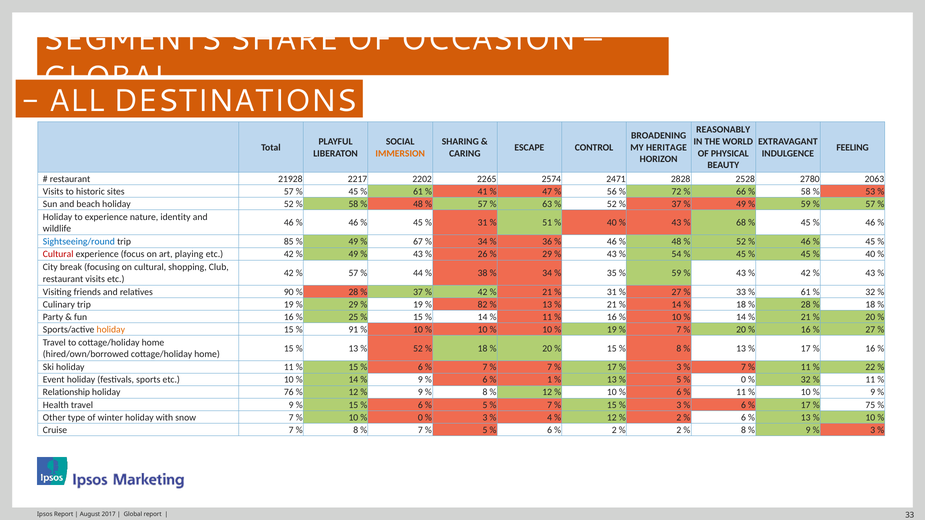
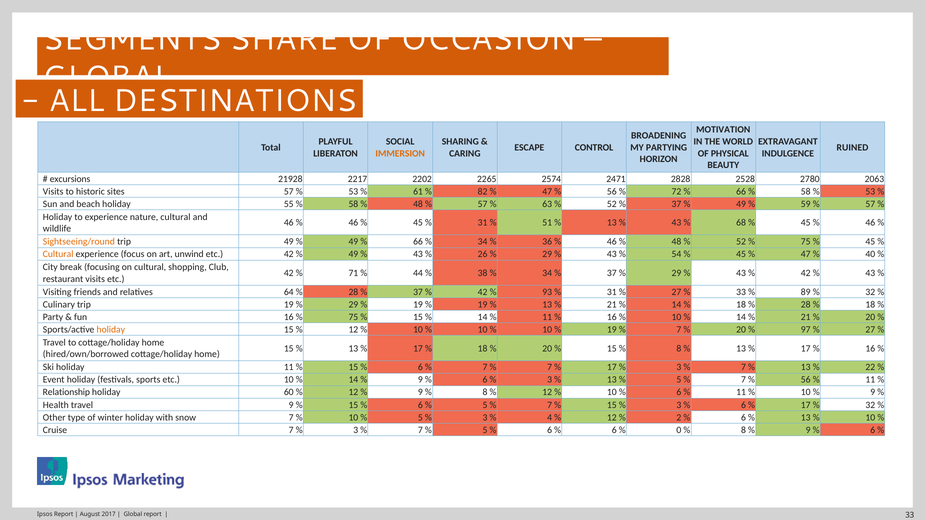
REASONABLY: REASONABLY -> MOTIVATION (723, 130)
HERITAGE: HERITAGE -> PARTYING (666, 148)
FEELING: FEELING -> RUINED (852, 148)
restaurant: restaurant -> excursions (70, 179)
45: 45 -> 53 (353, 192)
41: 41 -> 82 (483, 192)
holiday 52: 52 -> 55 (289, 204)
nature identity: identity -> cultural (175, 217)
40: 40 -> 13 (612, 223)
Sightseeing/round colour: blue -> orange (79, 242)
trip 85: 85 -> 49 (289, 242)
67: 67 -> 66 (418, 242)
46: 46 -> 75 (806, 242)
Cultural colour: red -> orange (58, 254)
playing: playing -> unwind (189, 254)
45: 45 -> 47 (806, 254)
57: 57 -> 71 (353, 273)
35: 35 -> 37 (612, 273)
59: 59 -> 29 (676, 273)
90: 90 -> 64 (289, 292)
21: 21 -> 93 (547, 292)
61: 61 -> 89 (806, 292)
82: 82 -> 19 (483, 305)
25: 25 -> 75 (353, 317)
91: 91 -> 12 (353, 330)
16: 16 -> 97 (806, 330)
52: 52 -> 17 (418, 349)
11: 11 -> 13 (806, 367)
1: 1 -> 3 (550, 380)
0: 0 -> 7 (743, 380)
32: 32 -> 56 (806, 380)
76: 76 -> 60 (289, 393)
75: 75 -> 32 (870, 405)
0: 0 -> 5 (420, 418)
8: 8 -> 3 (356, 430)
2: 2 -> 6 (614, 430)
2: 2 -> 0 (679, 430)
3: 3 -> 6 (873, 430)
